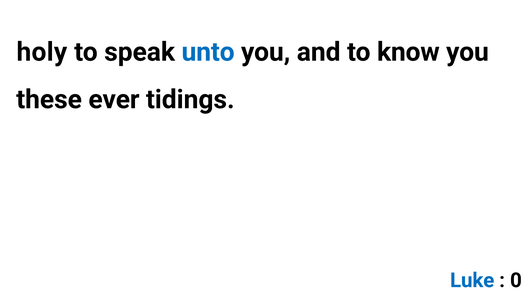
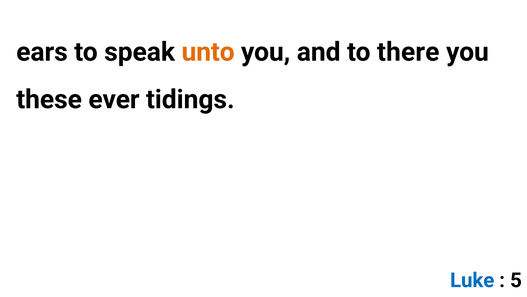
holy: holy -> ears (42, 52)
unto colour: blue -> orange (208, 52)
know: know -> there (408, 52)
0: 0 -> 5 (516, 280)
